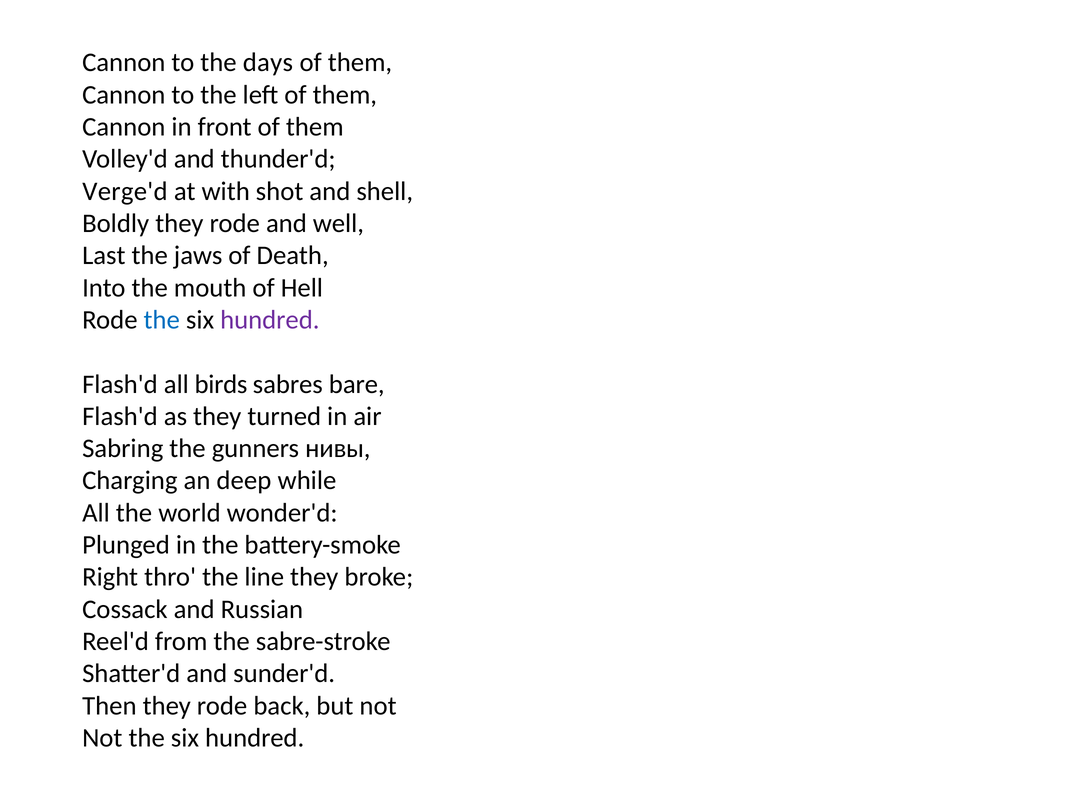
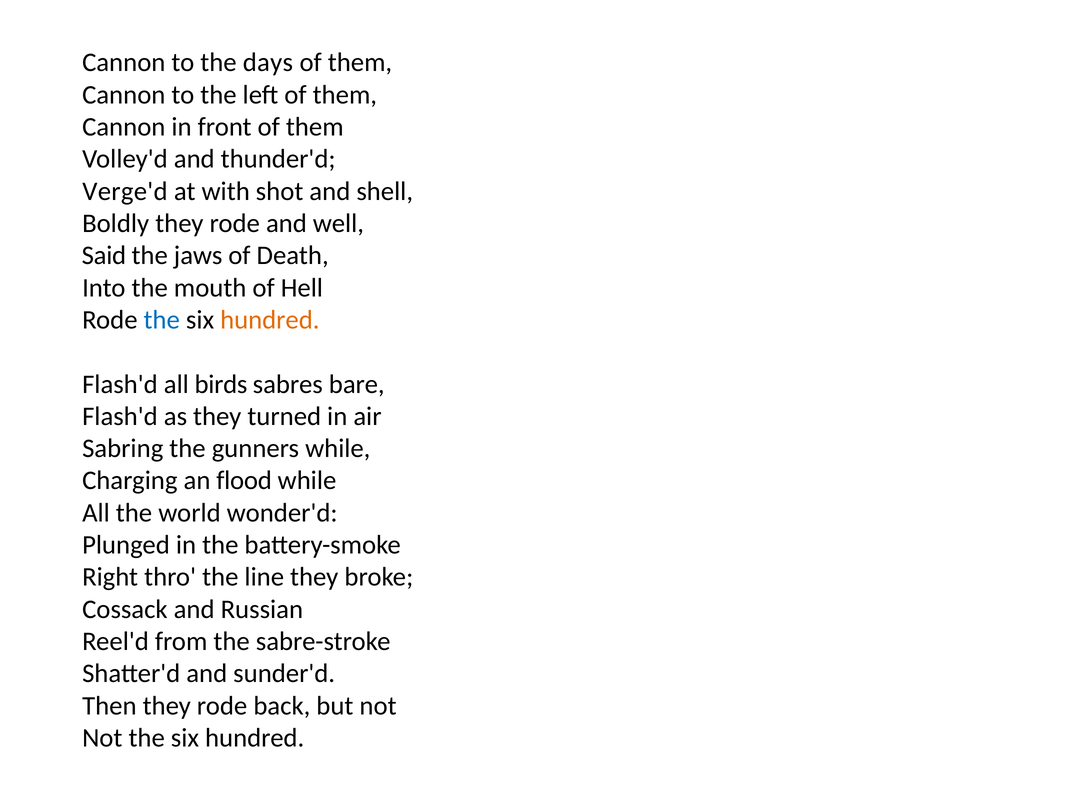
Last: Last -> Said (104, 255)
hundred colour: purple -> orange (270, 320)
gunners нивы: нивы -> while (338, 448)
deep: deep -> flood (244, 480)
